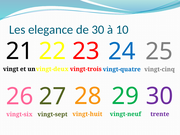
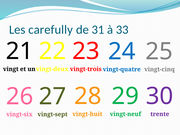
elegance: elegance -> carefully (51, 30)
de 30: 30 -> 31 (98, 30)
10: 10 -> 33 (122, 30)
